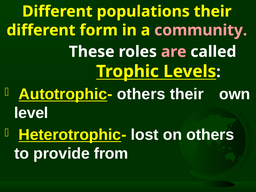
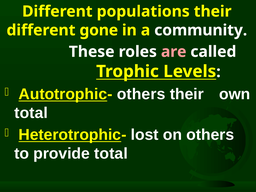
form: form -> gone (99, 30)
community colour: pink -> white (201, 30)
level: level -> total (31, 113)
provide from: from -> total (111, 154)
